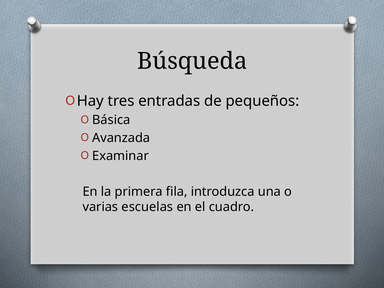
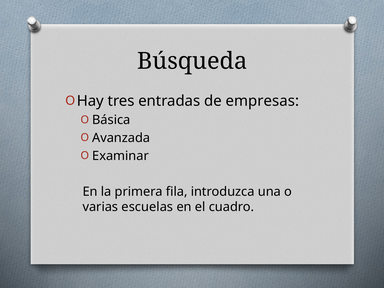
pequeños: pequeños -> empresas (262, 101)
